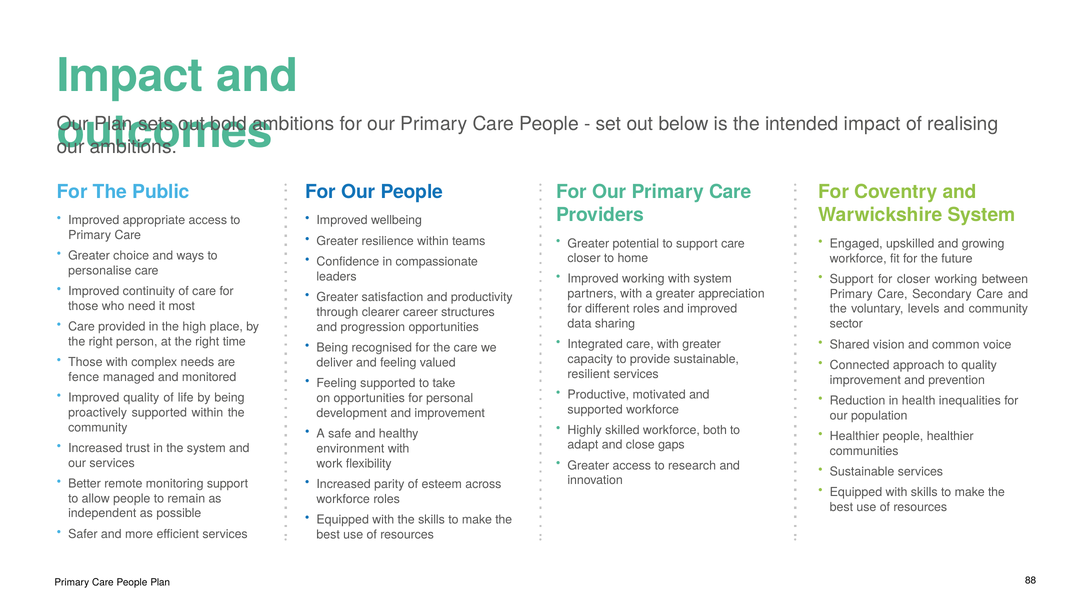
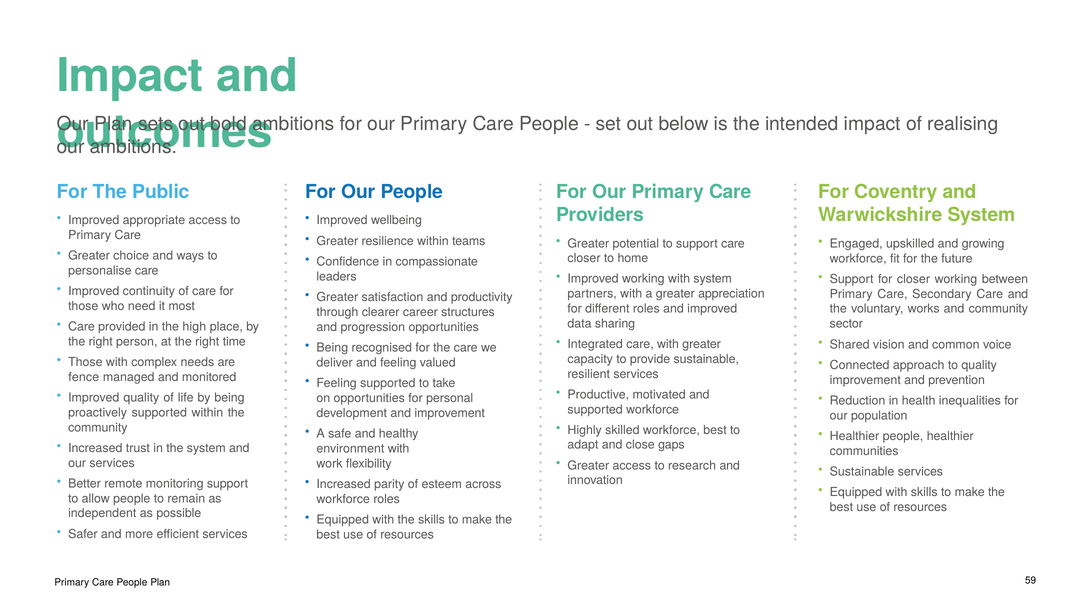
levels: levels -> works (924, 309)
workforce both: both -> best (715, 430)
88: 88 -> 59 (1031, 580)
